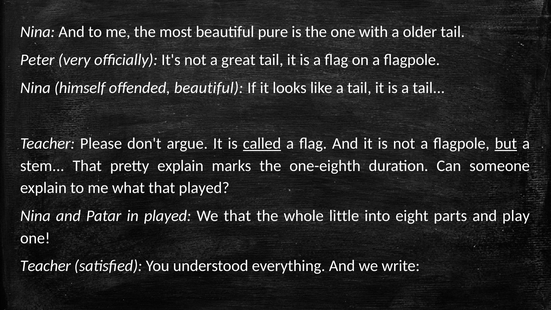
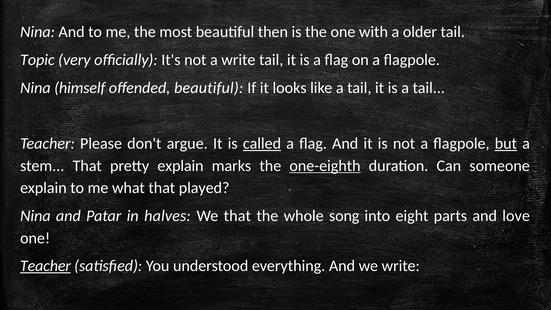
pure: pure -> then (273, 32)
Peter: Peter -> Topic (37, 60)
a great: great -> write (238, 60)
one-eighth underline: none -> present (325, 166)
in played: played -> halves (168, 216)
little: little -> song (344, 216)
play: play -> love (516, 216)
Teacher underline: none -> present (45, 266)
